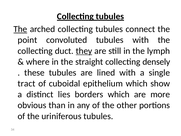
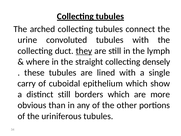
The underline: present -> none (20, 29)
point: point -> urine (27, 40)
tract: tract -> carry (27, 83)
distinct lies: lies -> still (64, 94)
